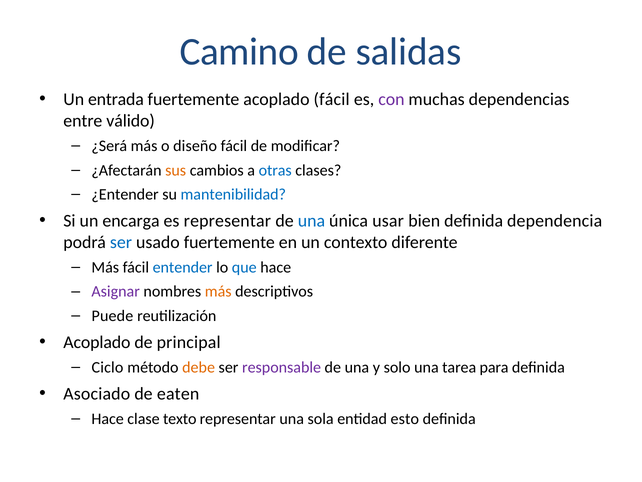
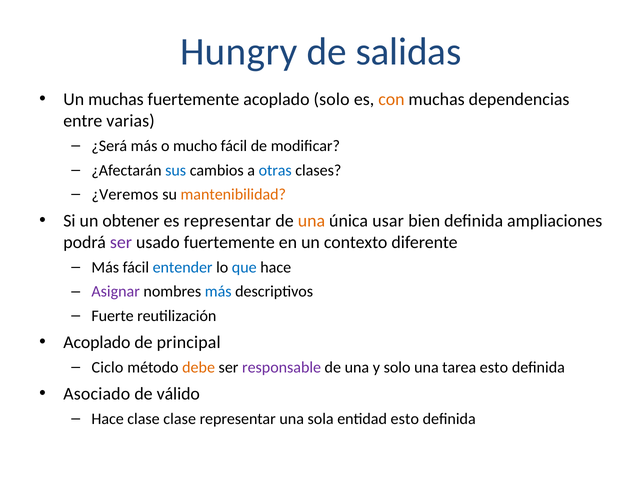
Camino: Camino -> Hungry (239, 52)
Un entrada: entrada -> muchas (116, 99)
acoplado fácil: fácil -> solo (332, 99)
con colour: purple -> orange (391, 99)
válido: válido -> varias (130, 121)
diseño: diseño -> mucho (195, 146)
sus colour: orange -> blue (176, 170)
¿Entender: ¿Entender -> ¿Veremos (125, 194)
mantenibilidad colour: blue -> orange (233, 194)
encarga: encarga -> obtener (131, 221)
una colour: blue -> orange (311, 221)
dependencia: dependencia -> ampliaciones (555, 221)
ser colour: blue -> purple (121, 242)
más colour: orange -> blue (218, 291)
Puede: Puede -> Fuerte (113, 316)
tarea para: para -> esto (494, 367)
eaten: eaten -> válido (178, 393)
clase texto: texto -> clase (180, 418)
